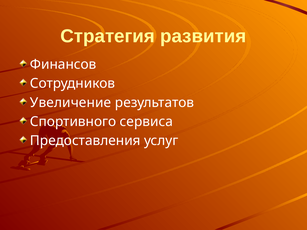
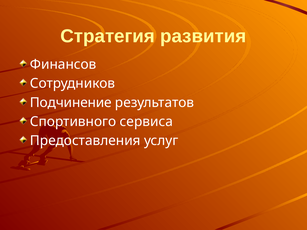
Увеличение: Увеличение -> Подчинение (71, 103)
